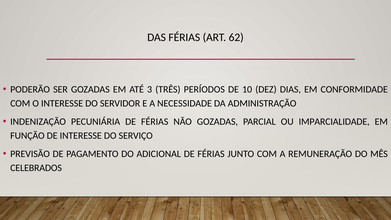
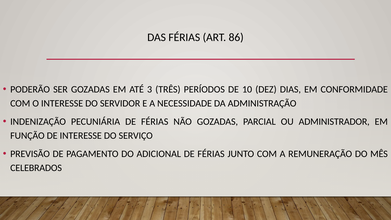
62: 62 -> 86 (236, 37)
IMPARCIALIDADE: IMPARCIALIDADE -> ADMINISTRADOR (334, 122)
